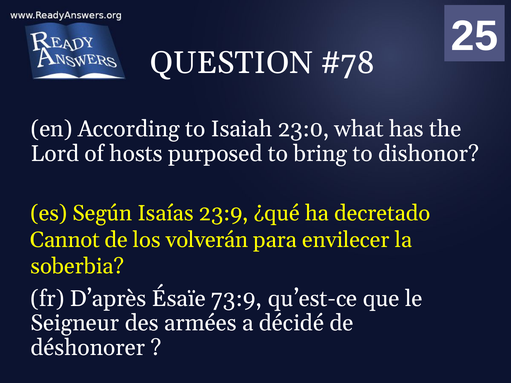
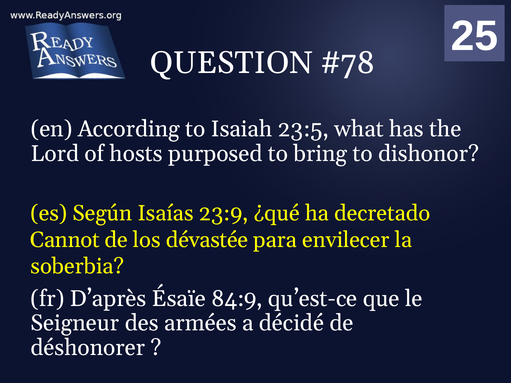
23:0: 23:0 -> 23:5 (303, 129)
volverán: volverán -> dévastée (207, 240)
73:9: 73:9 -> 84:9 (237, 299)
